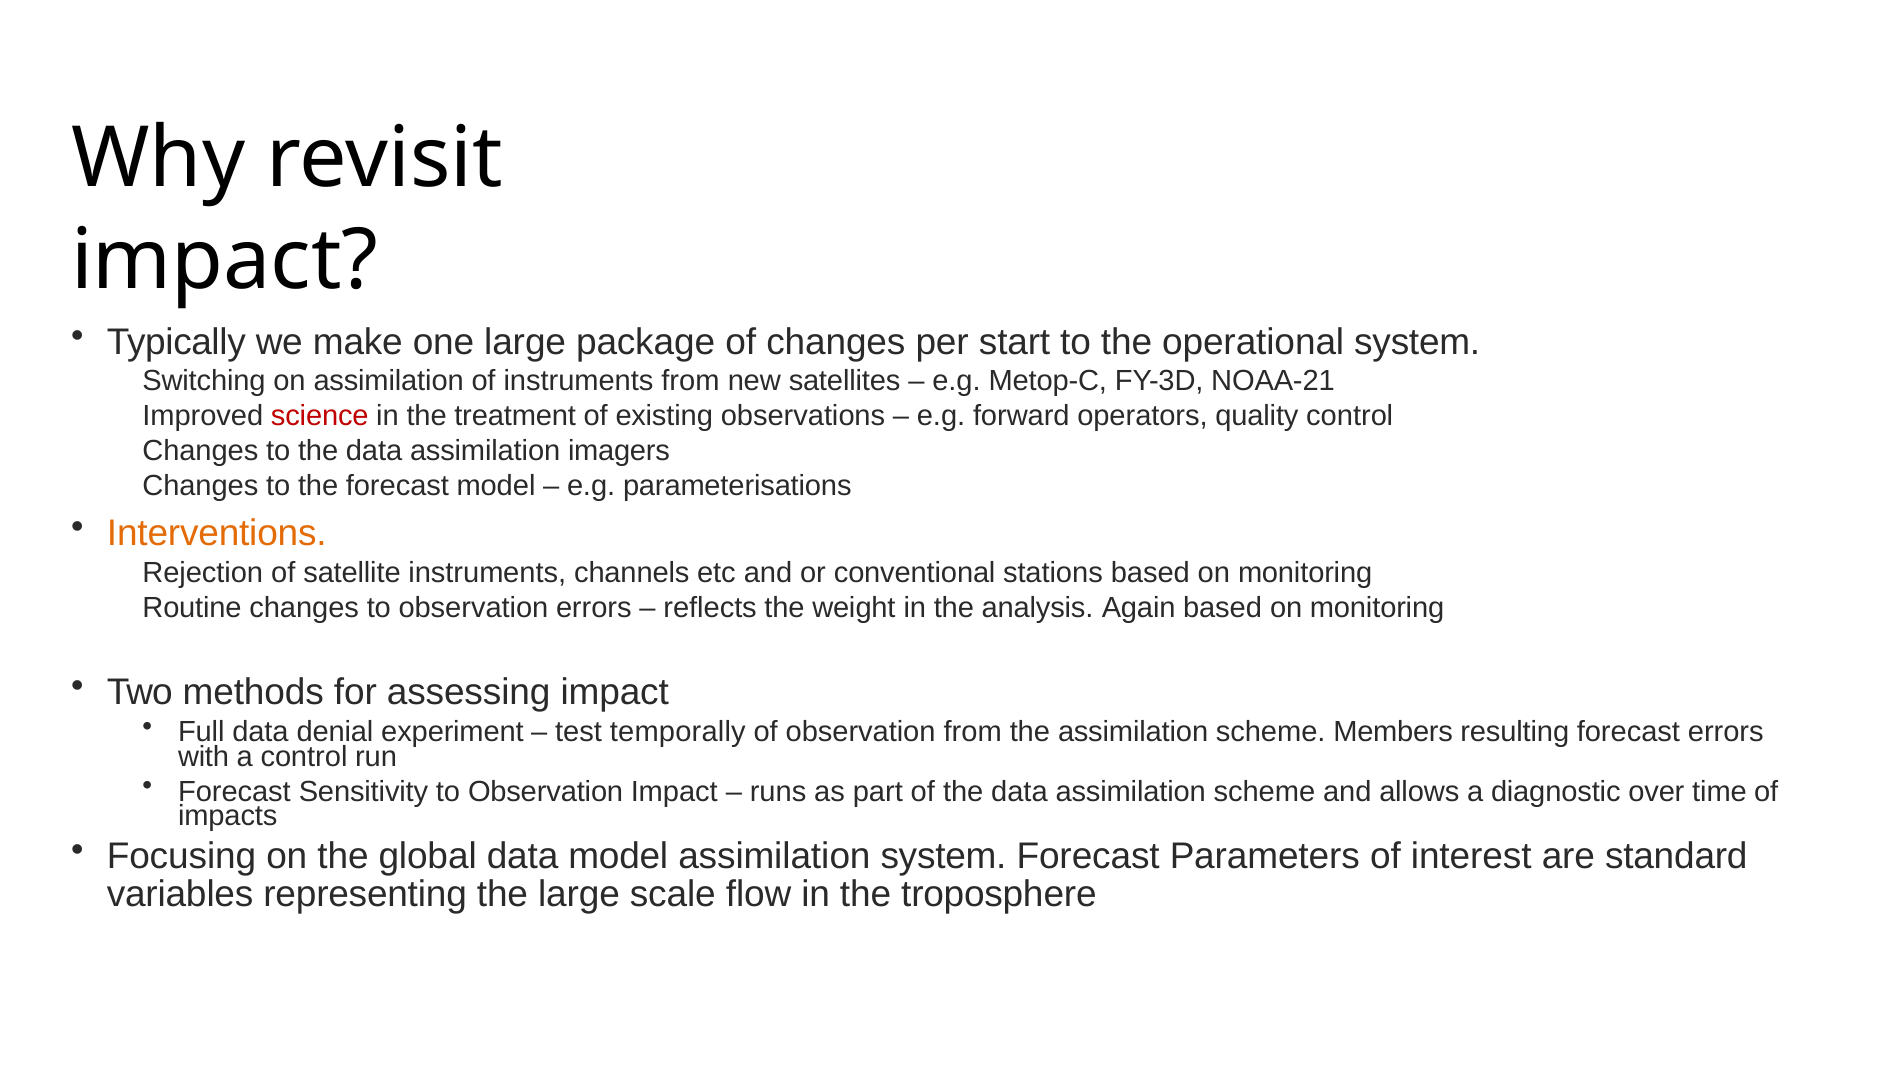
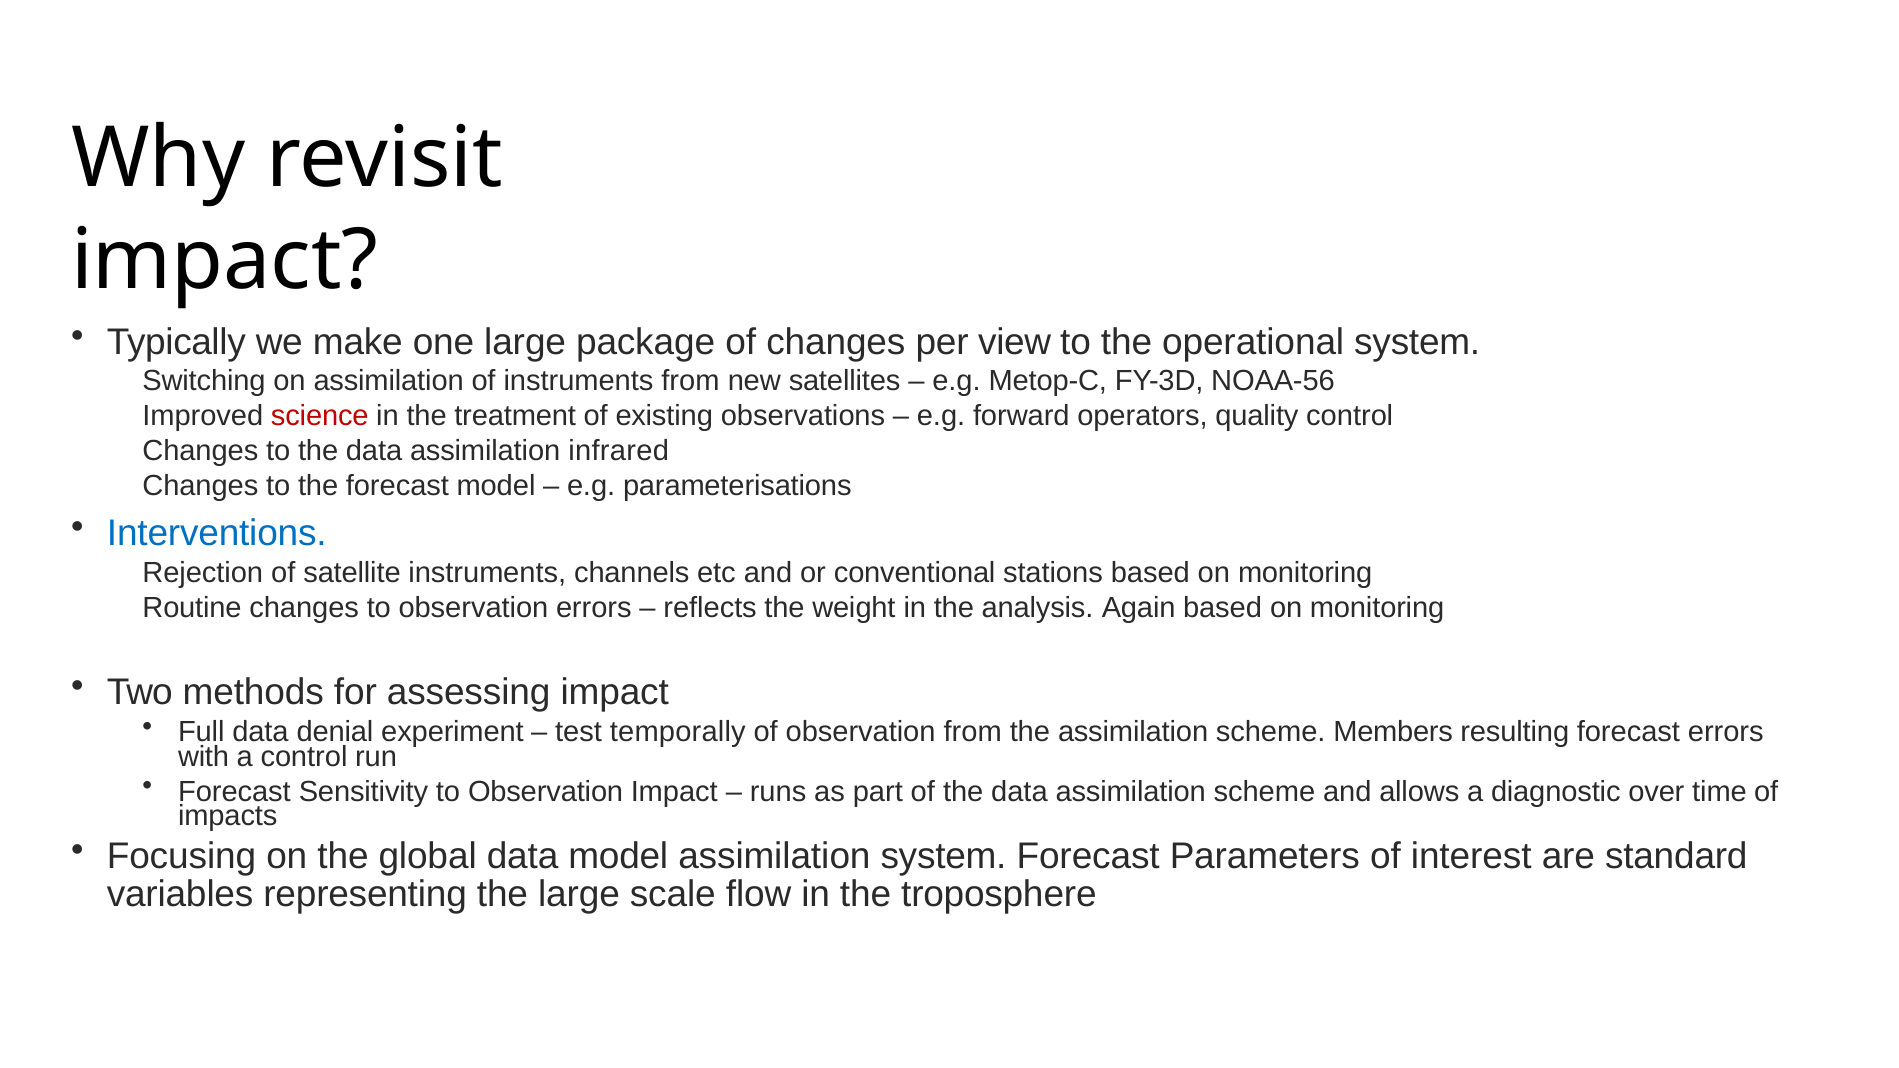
start: start -> view (1015, 342)
NOAA-21: NOAA-21 -> NOAA-56 (1273, 381)
imagers: imagers -> infrared (619, 451)
Interventions colour: orange -> blue (217, 534)
